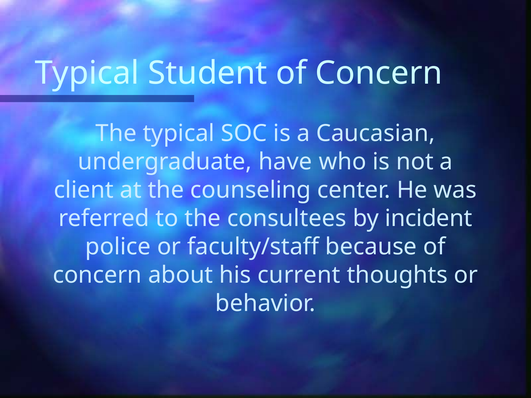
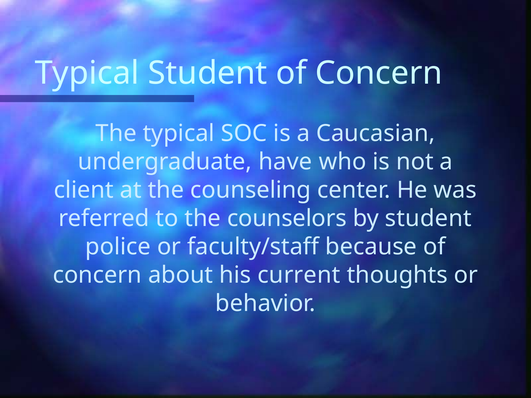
consultees: consultees -> counselors (287, 218)
by incident: incident -> student (428, 218)
